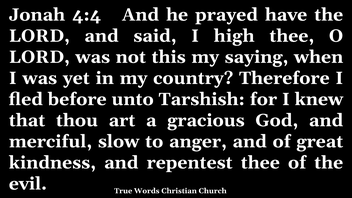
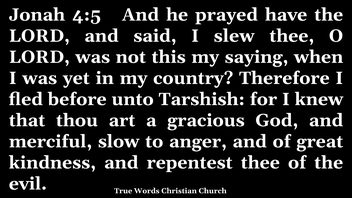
4:4: 4:4 -> 4:5 (86, 15)
high: high -> slew (234, 36)
